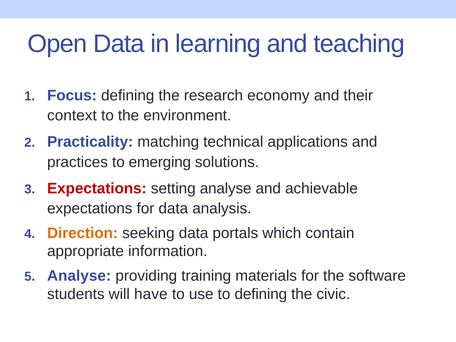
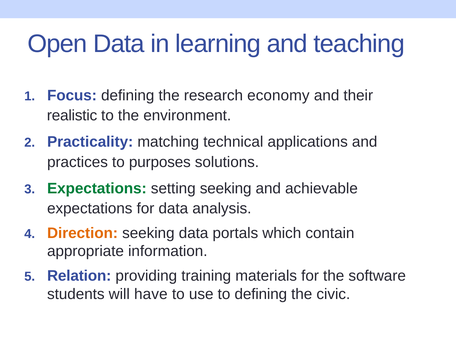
context: context -> realistic (72, 116)
emerging: emerging -> purposes (160, 162)
Expectations colour: red -> green (97, 188)
setting analyse: analyse -> seeking (226, 188)
Analyse: Analyse -> Relation (79, 276)
